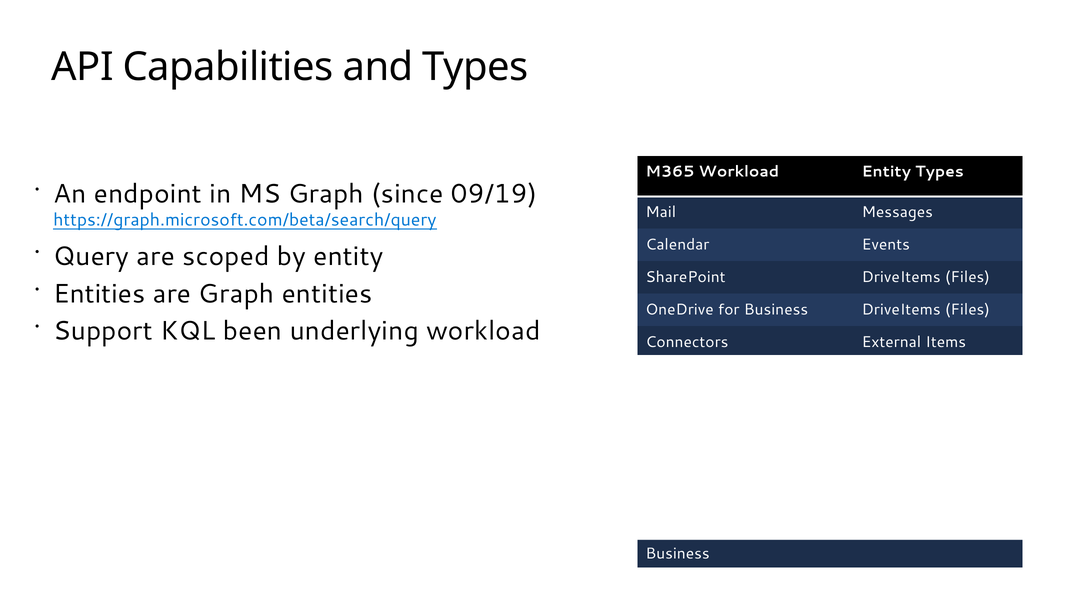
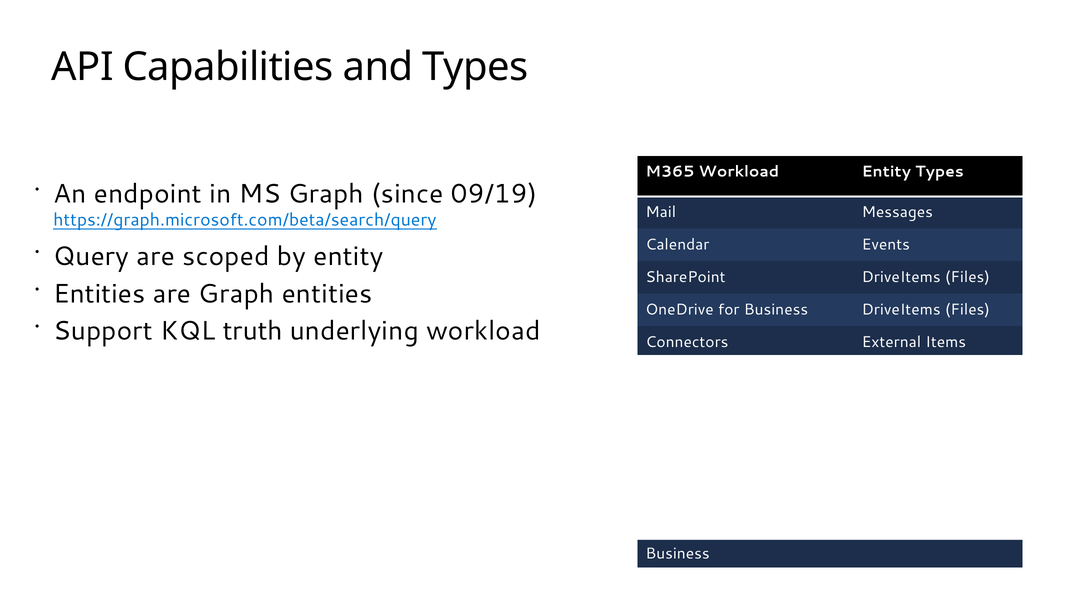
been: been -> truth (253, 331)
